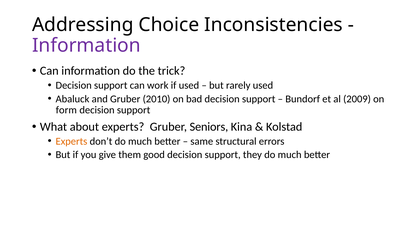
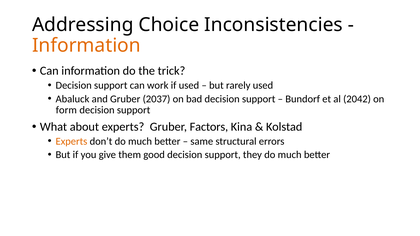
Information colour: purple -> orange (86, 46)
2010: 2010 -> 2037 (157, 99)
2009: 2009 -> 2042 (357, 99)
Seniors: Seniors -> Factors (209, 127)
